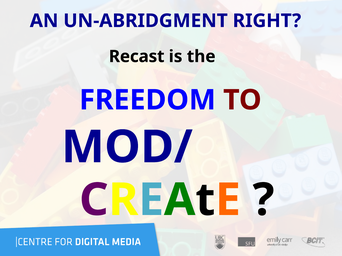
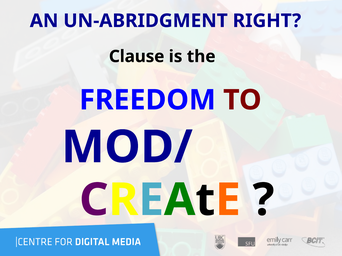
Recast: Recast -> Clause (137, 57)
